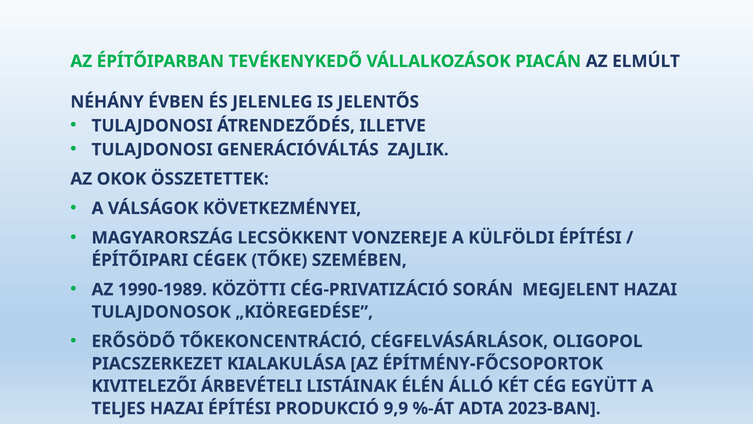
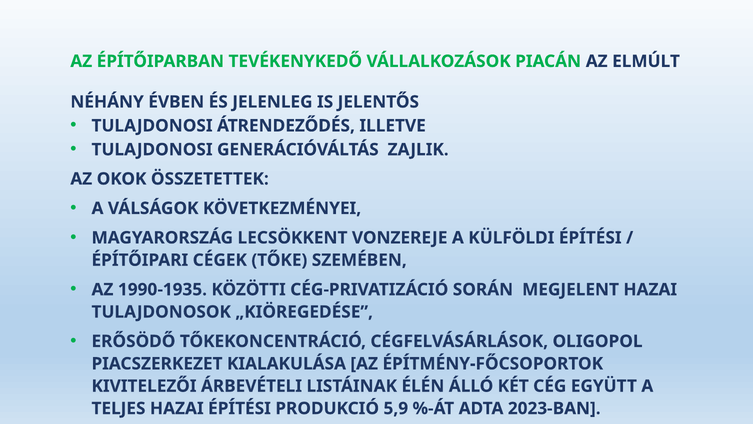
1990-1989: 1990-1989 -> 1990-1935 (162, 289)
9,9: 9,9 -> 5,9 (396, 408)
